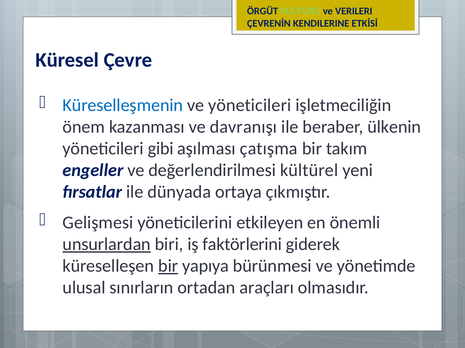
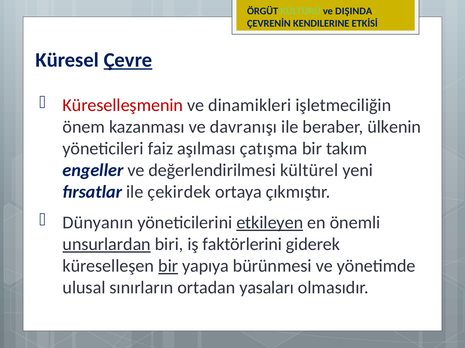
VERILERI: VERILERI -> DIŞINDA (354, 11)
Çevre underline: none -> present (128, 60)
Küreselleşmenin colour: blue -> red (123, 105)
ve yöneticileri: yöneticileri -> dinamikleri (250, 105)
gibi: gibi -> faiz (161, 149)
dünyada: dünyada -> çekirdek (179, 192)
Gelişmesi: Gelişmesi -> Dünyanın (98, 223)
etkileyen underline: none -> present (270, 223)
araçları: araçları -> yasaları (267, 288)
